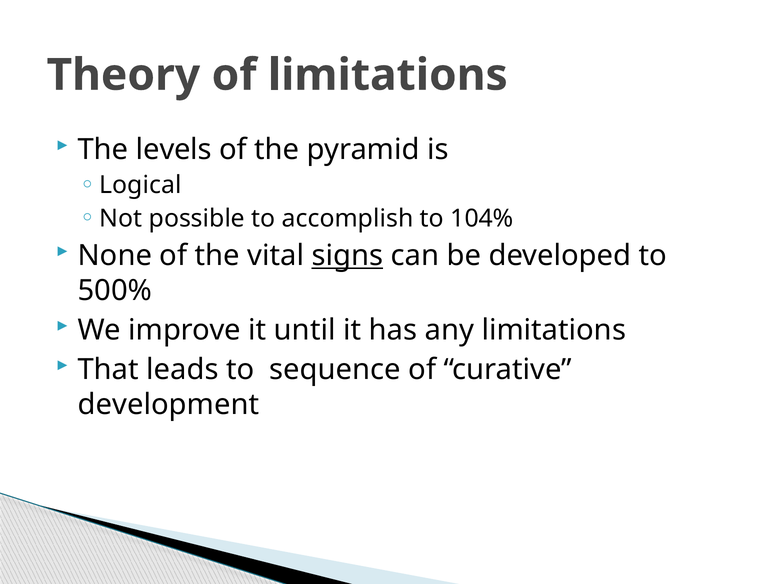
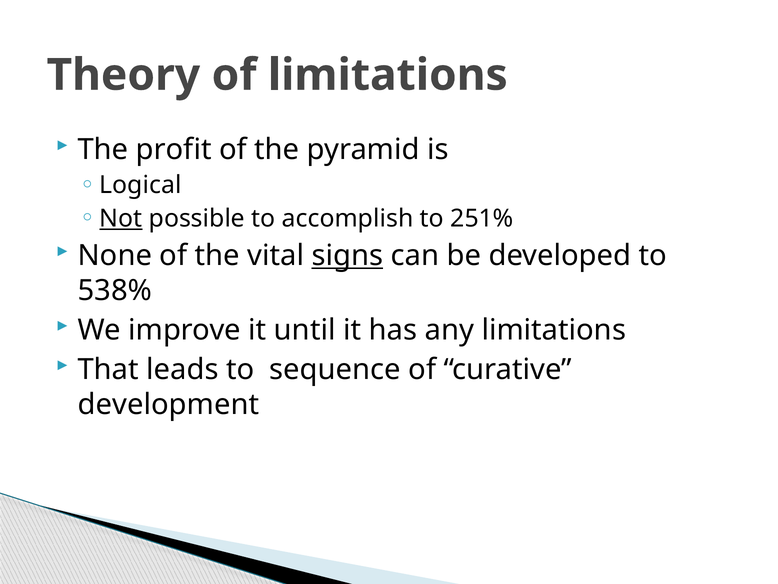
levels: levels -> profit (174, 149)
Not underline: none -> present (121, 218)
104%: 104% -> 251% (482, 218)
500%: 500% -> 538% (115, 290)
